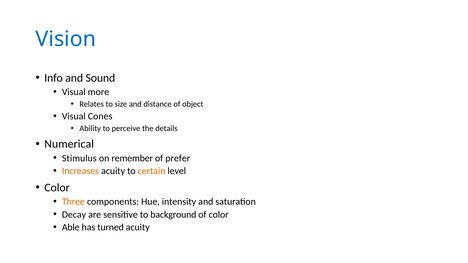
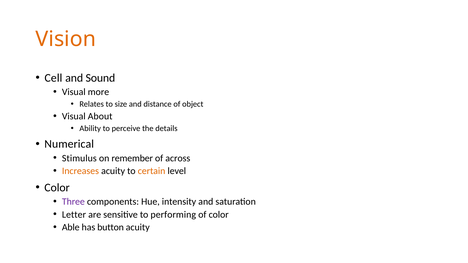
Vision colour: blue -> orange (66, 39)
Info: Info -> Cell (53, 78)
Cones: Cones -> About (100, 116)
prefer: prefer -> across (178, 158)
Three colour: orange -> purple (73, 202)
Decay: Decay -> Letter (74, 215)
background: background -> performing (173, 215)
turned: turned -> button (111, 228)
